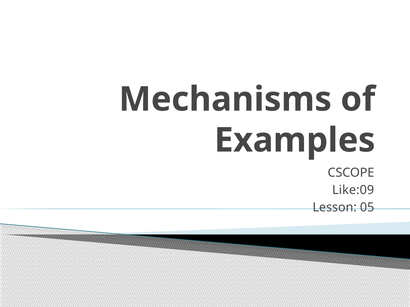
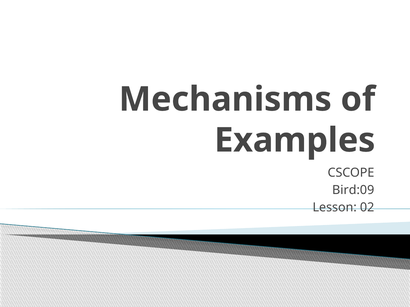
Like:09: Like:09 -> Bird:09 (353, 190)
05: 05 -> 02 (367, 208)
